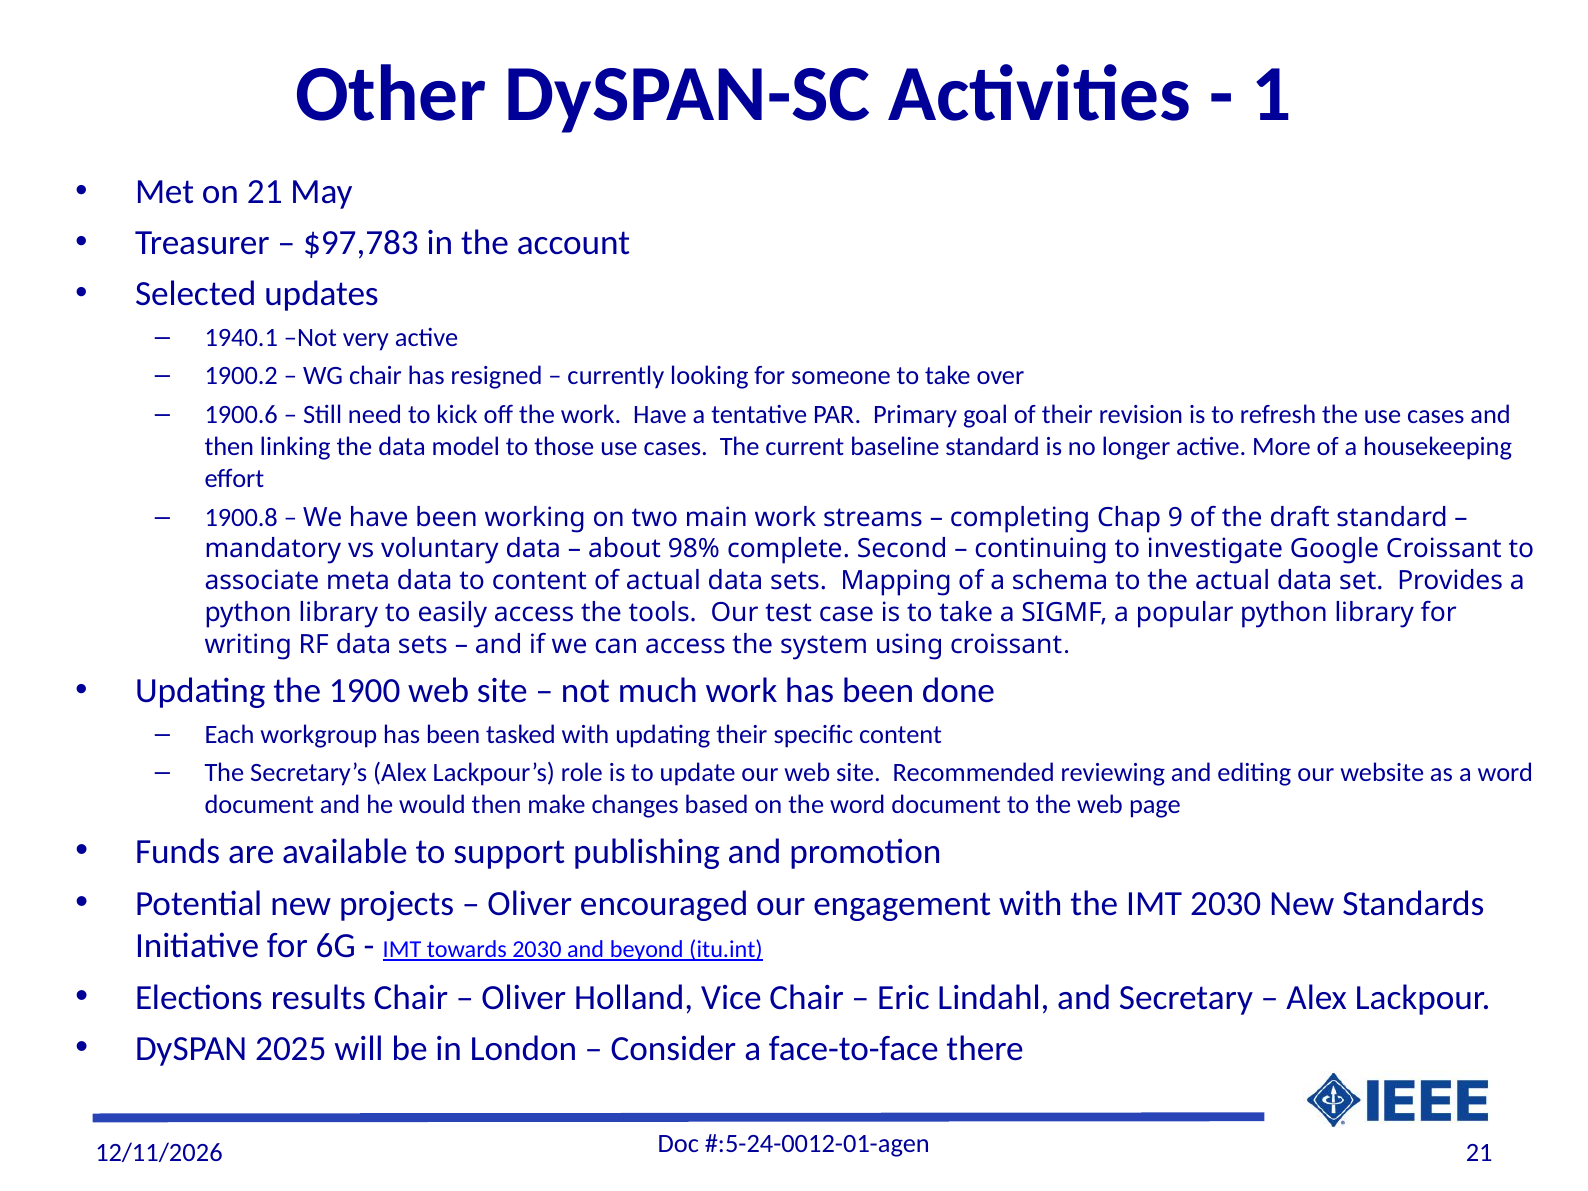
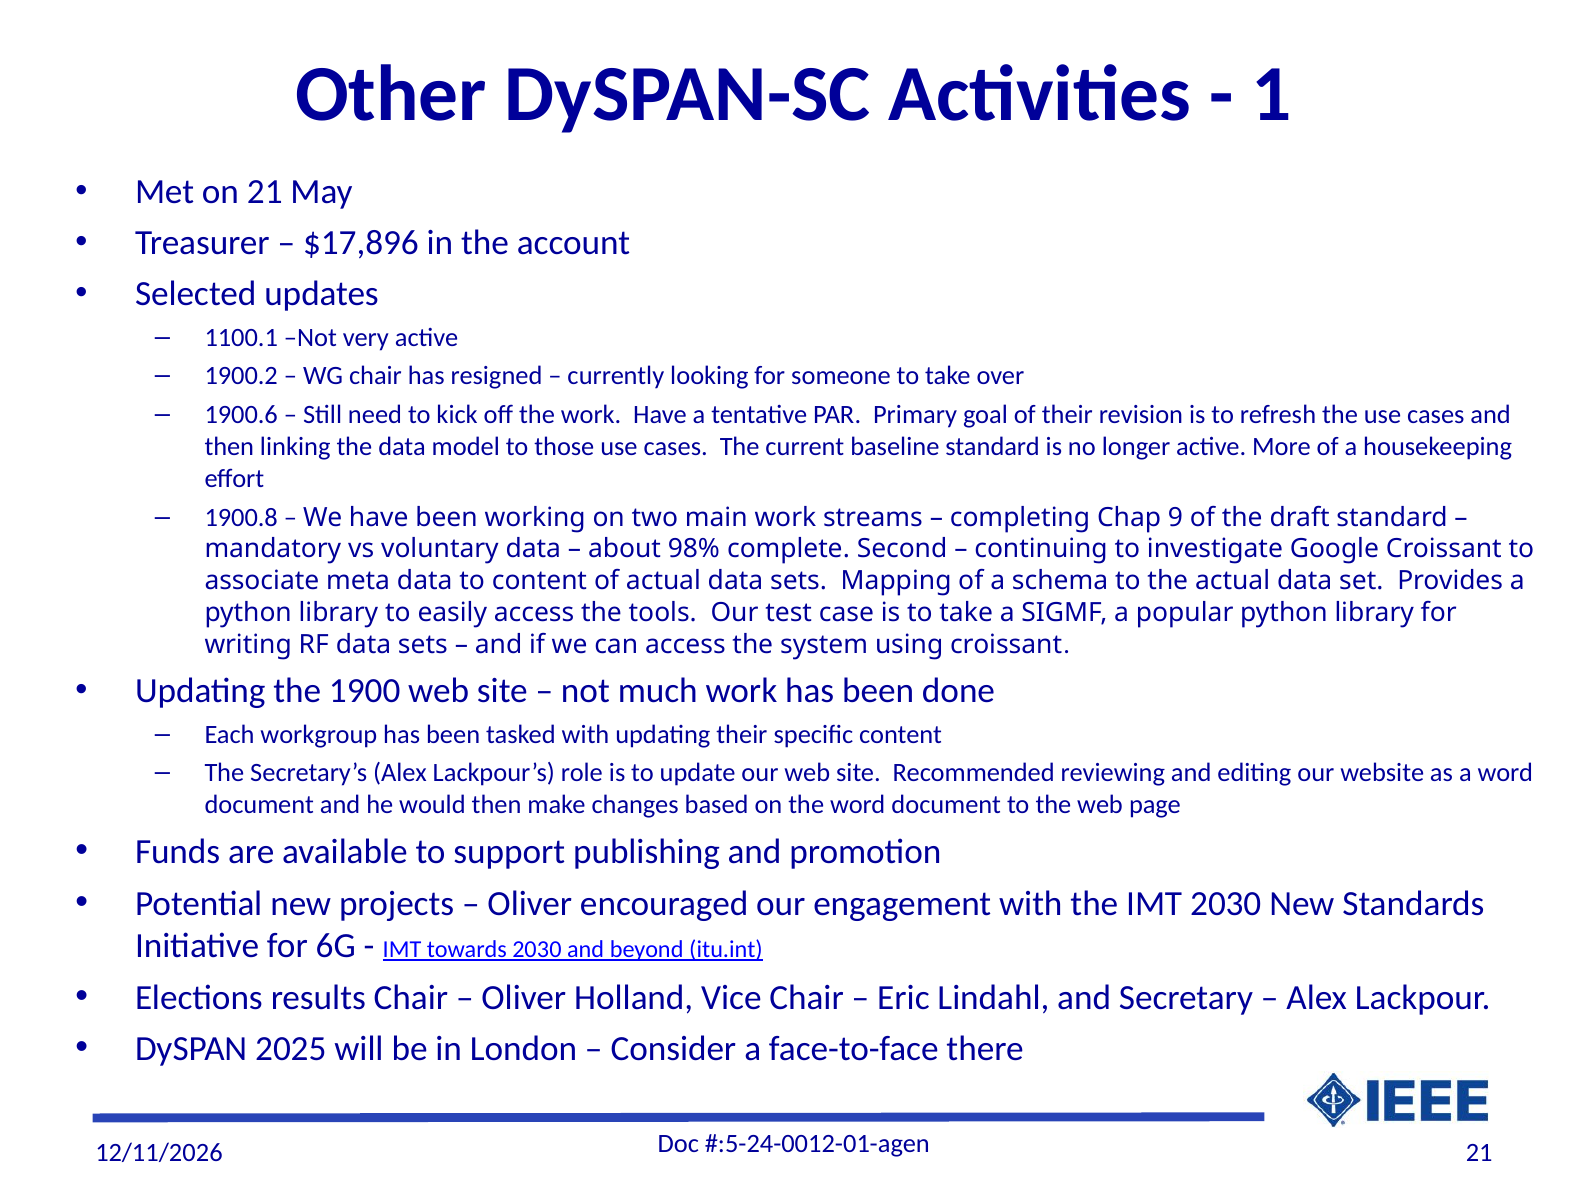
$97,783: $97,783 -> $17,896 (361, 243)
1940.1: 1940.1 -> 1100.1 (241, 337)
